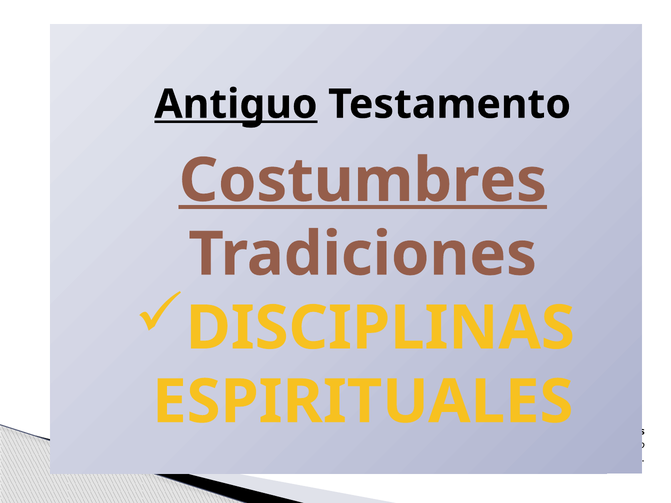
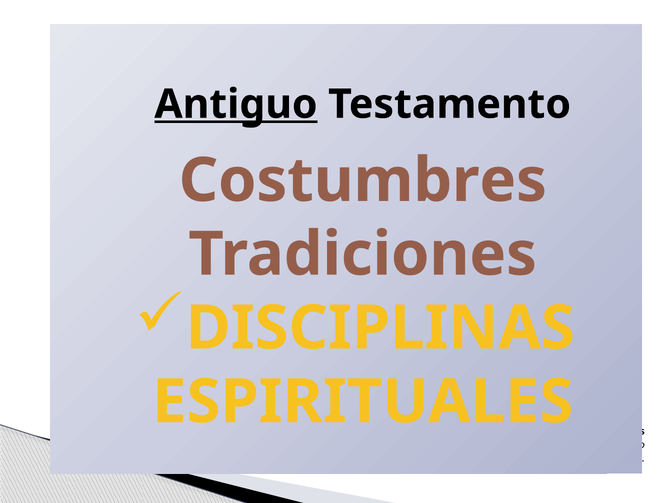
Costumbres underline: present -> none (363, 181)
